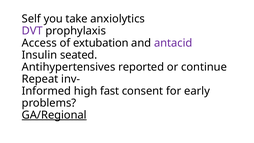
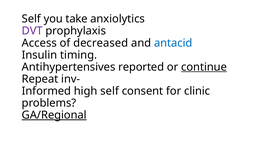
extubation: extubation -> decreased (101, 43)
antacid colour: purple -> blue (173, 43)
seated: seated -> timing (79, 55)
continue underline: none -> present (204, 67)
high fast: fast -> self (110, 91)
early: early -> clinic (197, 91)
